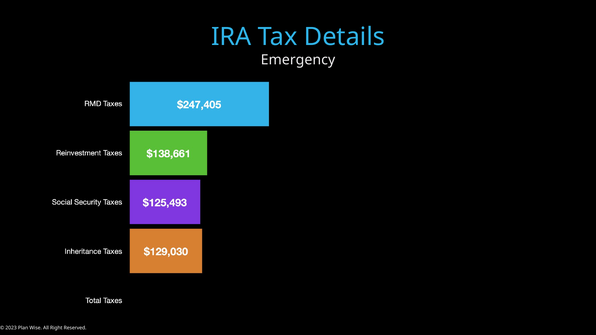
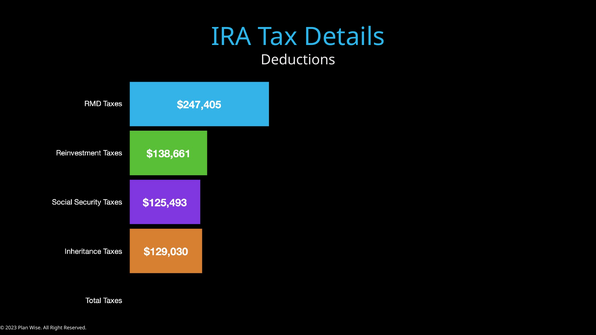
Emergency: Emergency -> Deductions (298, 60)
